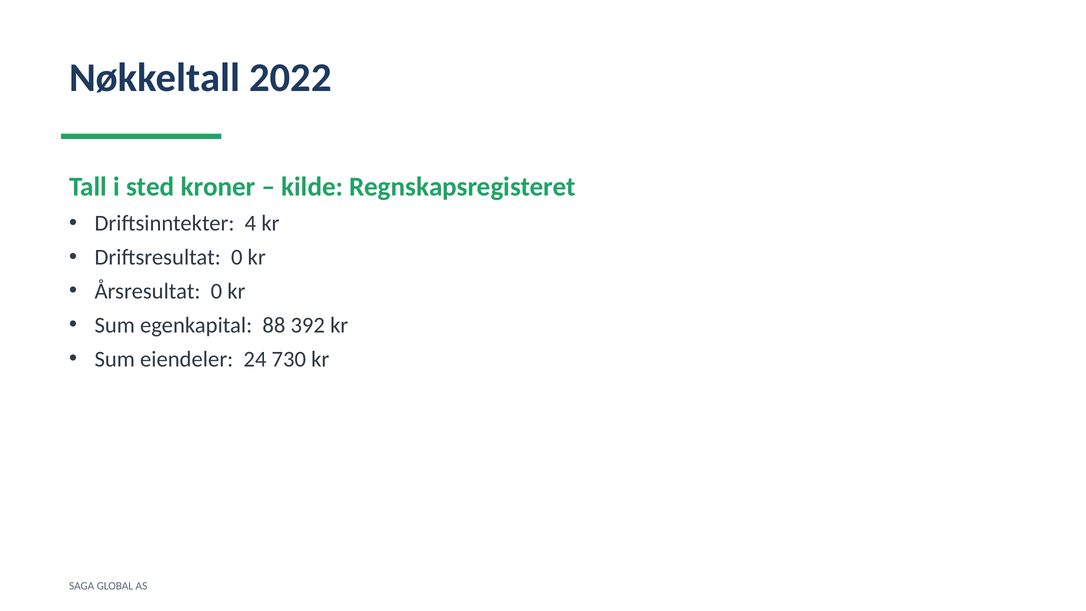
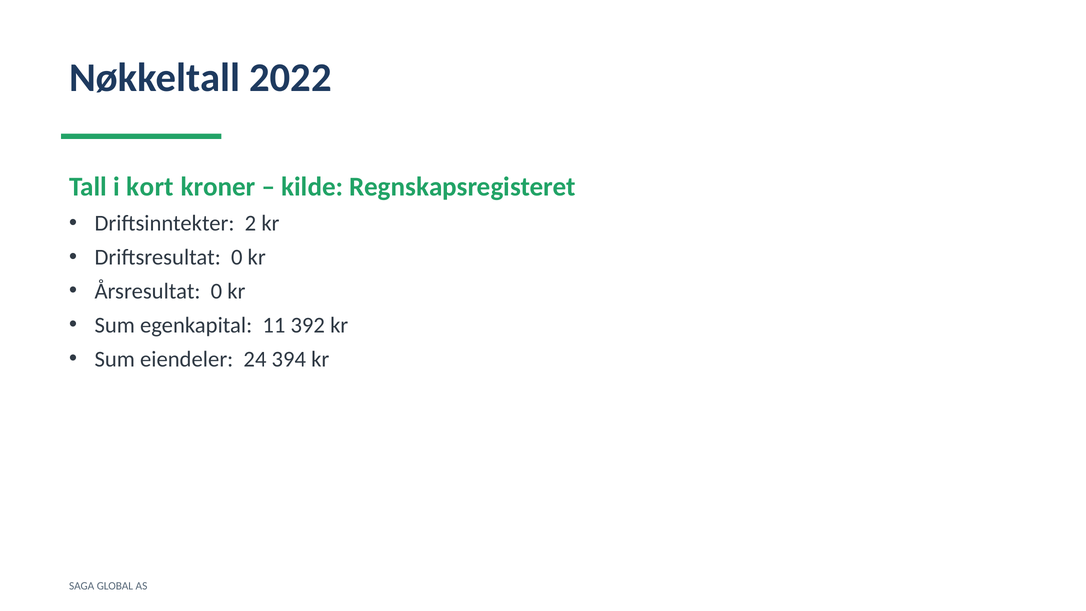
sted: sted -> kort (150, 187)
4: 4 -> 2 (250, 223)
88: 88 -> 11 (274, 325)
730: 730 -> 394 (289, 359)
